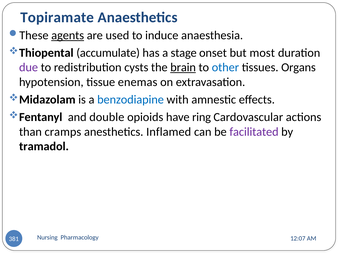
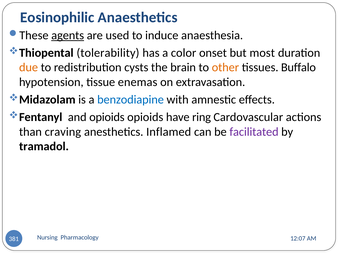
Topiramate: Topiramate -> Eosinophilic (57, 17)
accumulate: accumulate -> tolerability (108, 53)
stage: stage -> color (184, 53)
due colour: purple -> orange (29, 67)
brain underline: present -> none (183, 67)
other colour: blue -> orange (225, 67)
Organs: Organs -> Buffalo (298, 67)
and double: double -> opioids (107, 117)
cramps: cramps -> craving (63, 131)
